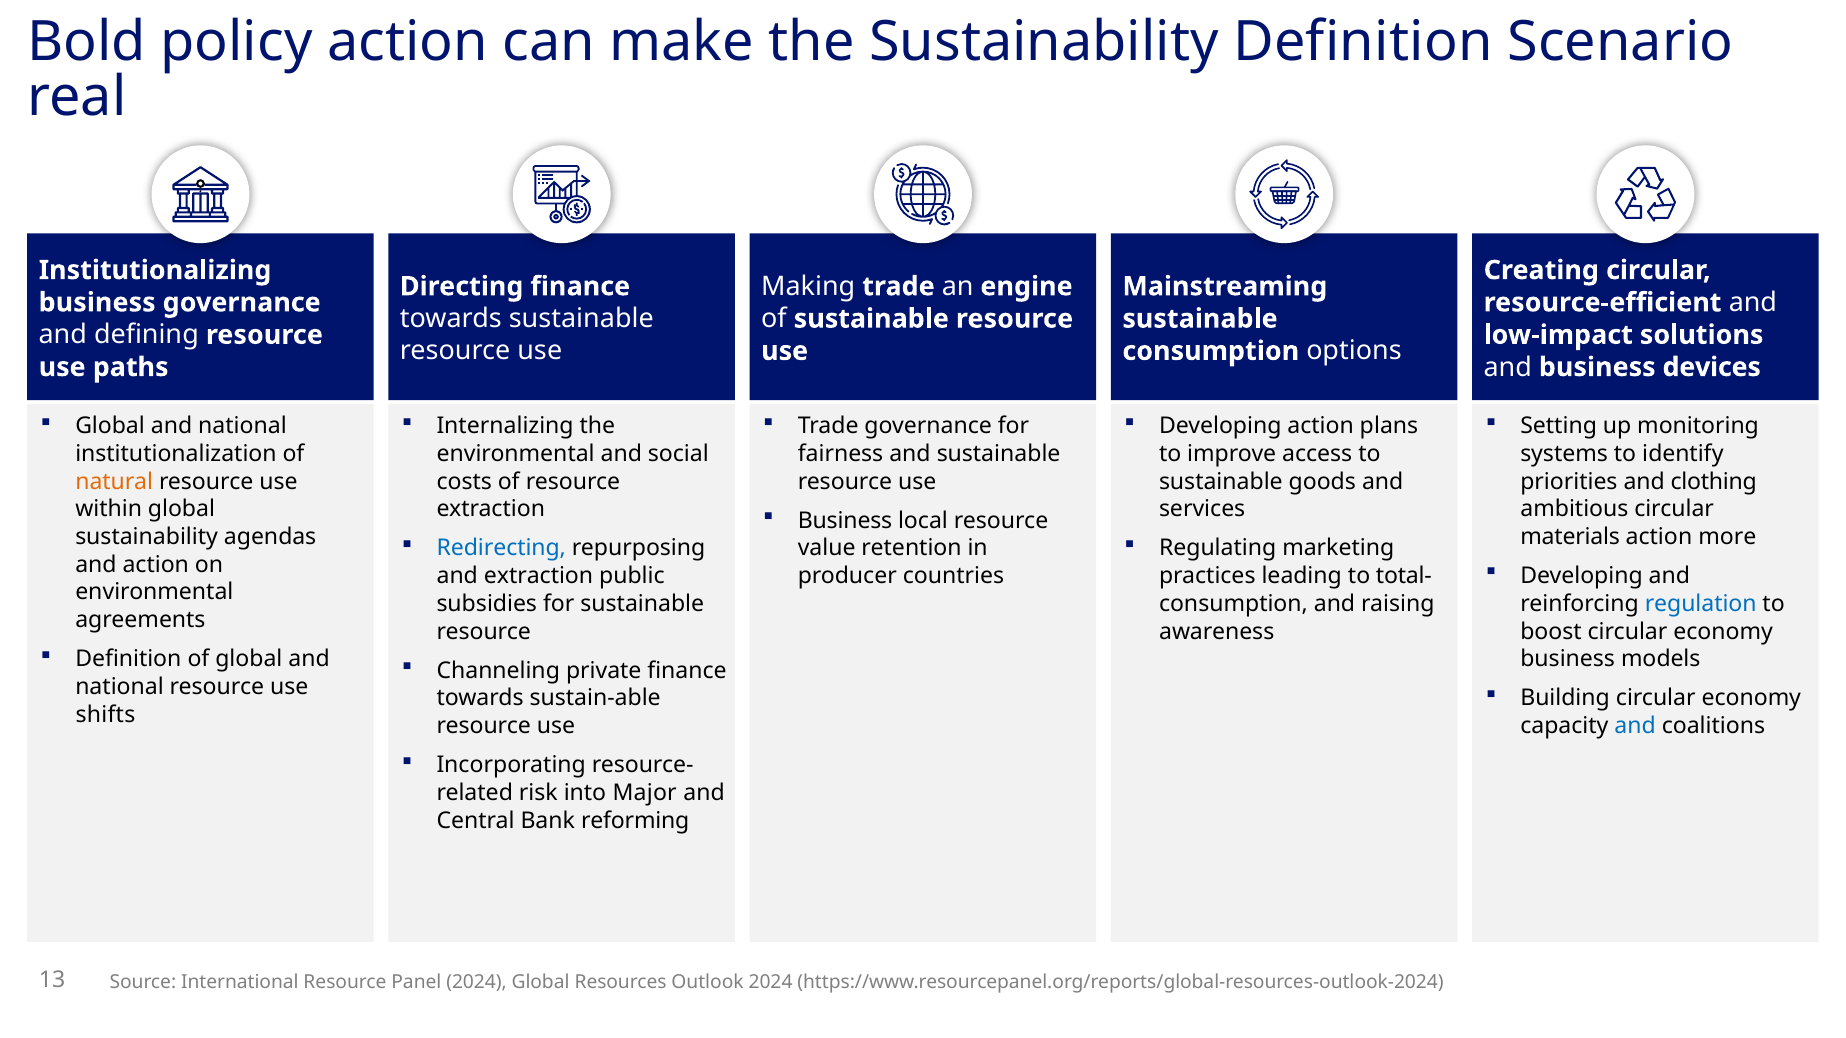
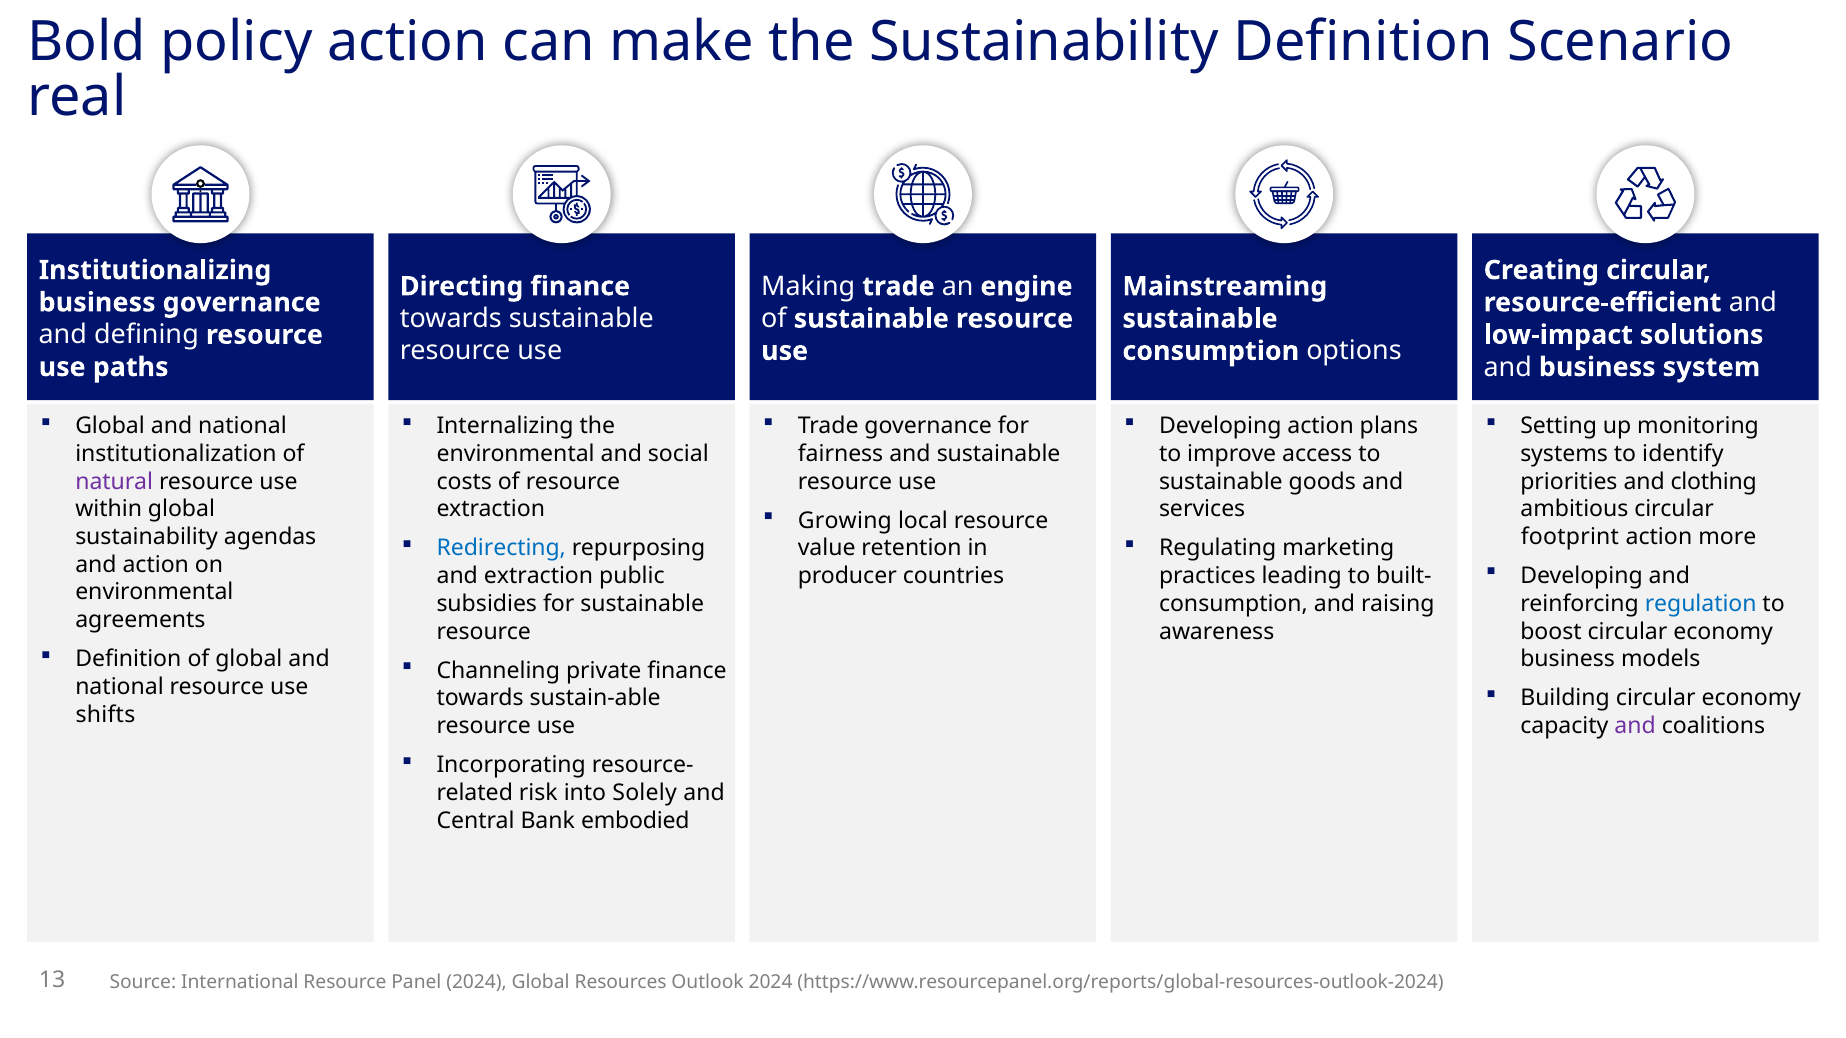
devices: devices -> system (1711, 367)
natural colour: orange -> purple (114, 482)
Business: Business -> Growing (845, 521)
materials: materials -> footprint (1570, 537)
total-: total- -> built- (1404, 576)
and colour: blue -> purple (1635, 726)
Major: Major -> Solely (645, 793)
reforming: reforming -> embodied (635, 821)
